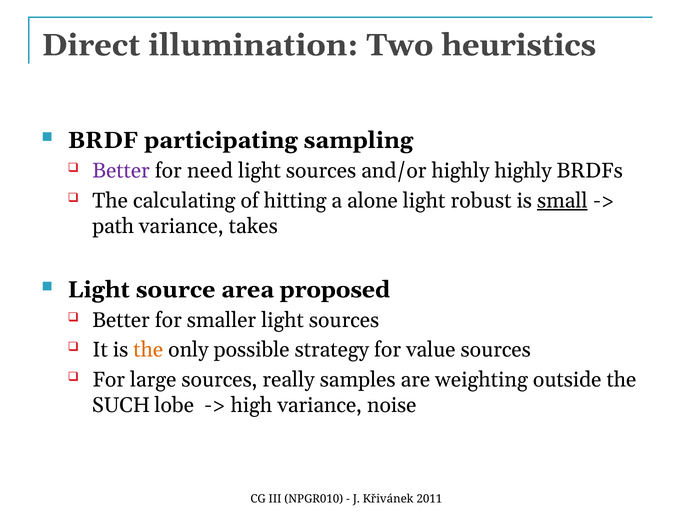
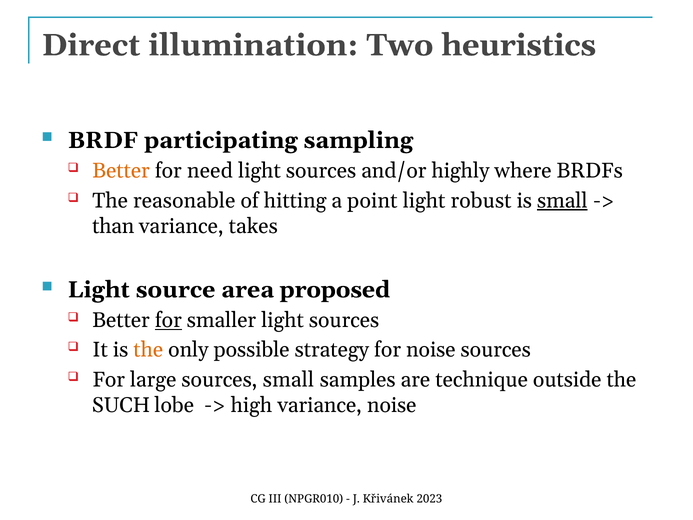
Better colour: purple -> orange (121, 171)
highly highly: highly -> where (523, 171)
calculating: calculating -> reasonable (184, 201)
alone: alone -> point (372, 201)
path: path -> than (113, 226)
for underline: none -> present (168, 320)
for value: value -> noise (431, 350)
sources really: really -> small (288, 379)
weighting: weighting -> technique (482, 379)
2011: 2011 -> 2023 (429, 499)
